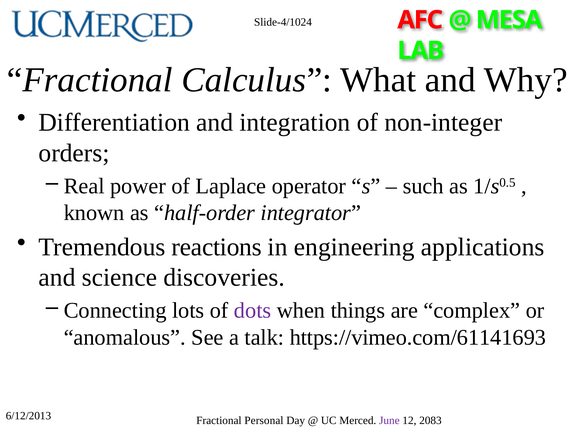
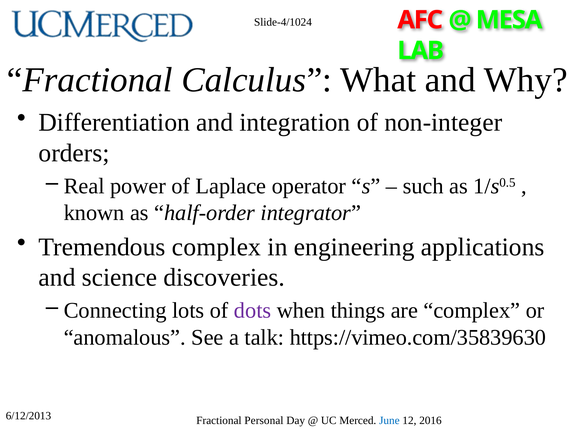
Tremendous reactions: reactions -> complex (216, 247)
https://vimeo.com/61141693: https://vimeo.com/61141693 -> https://vimeo.com/35839630 (418, 338)
June colour: purple -> blue (389, 421)
2083: 2083 -> 2016 (430, 421)
